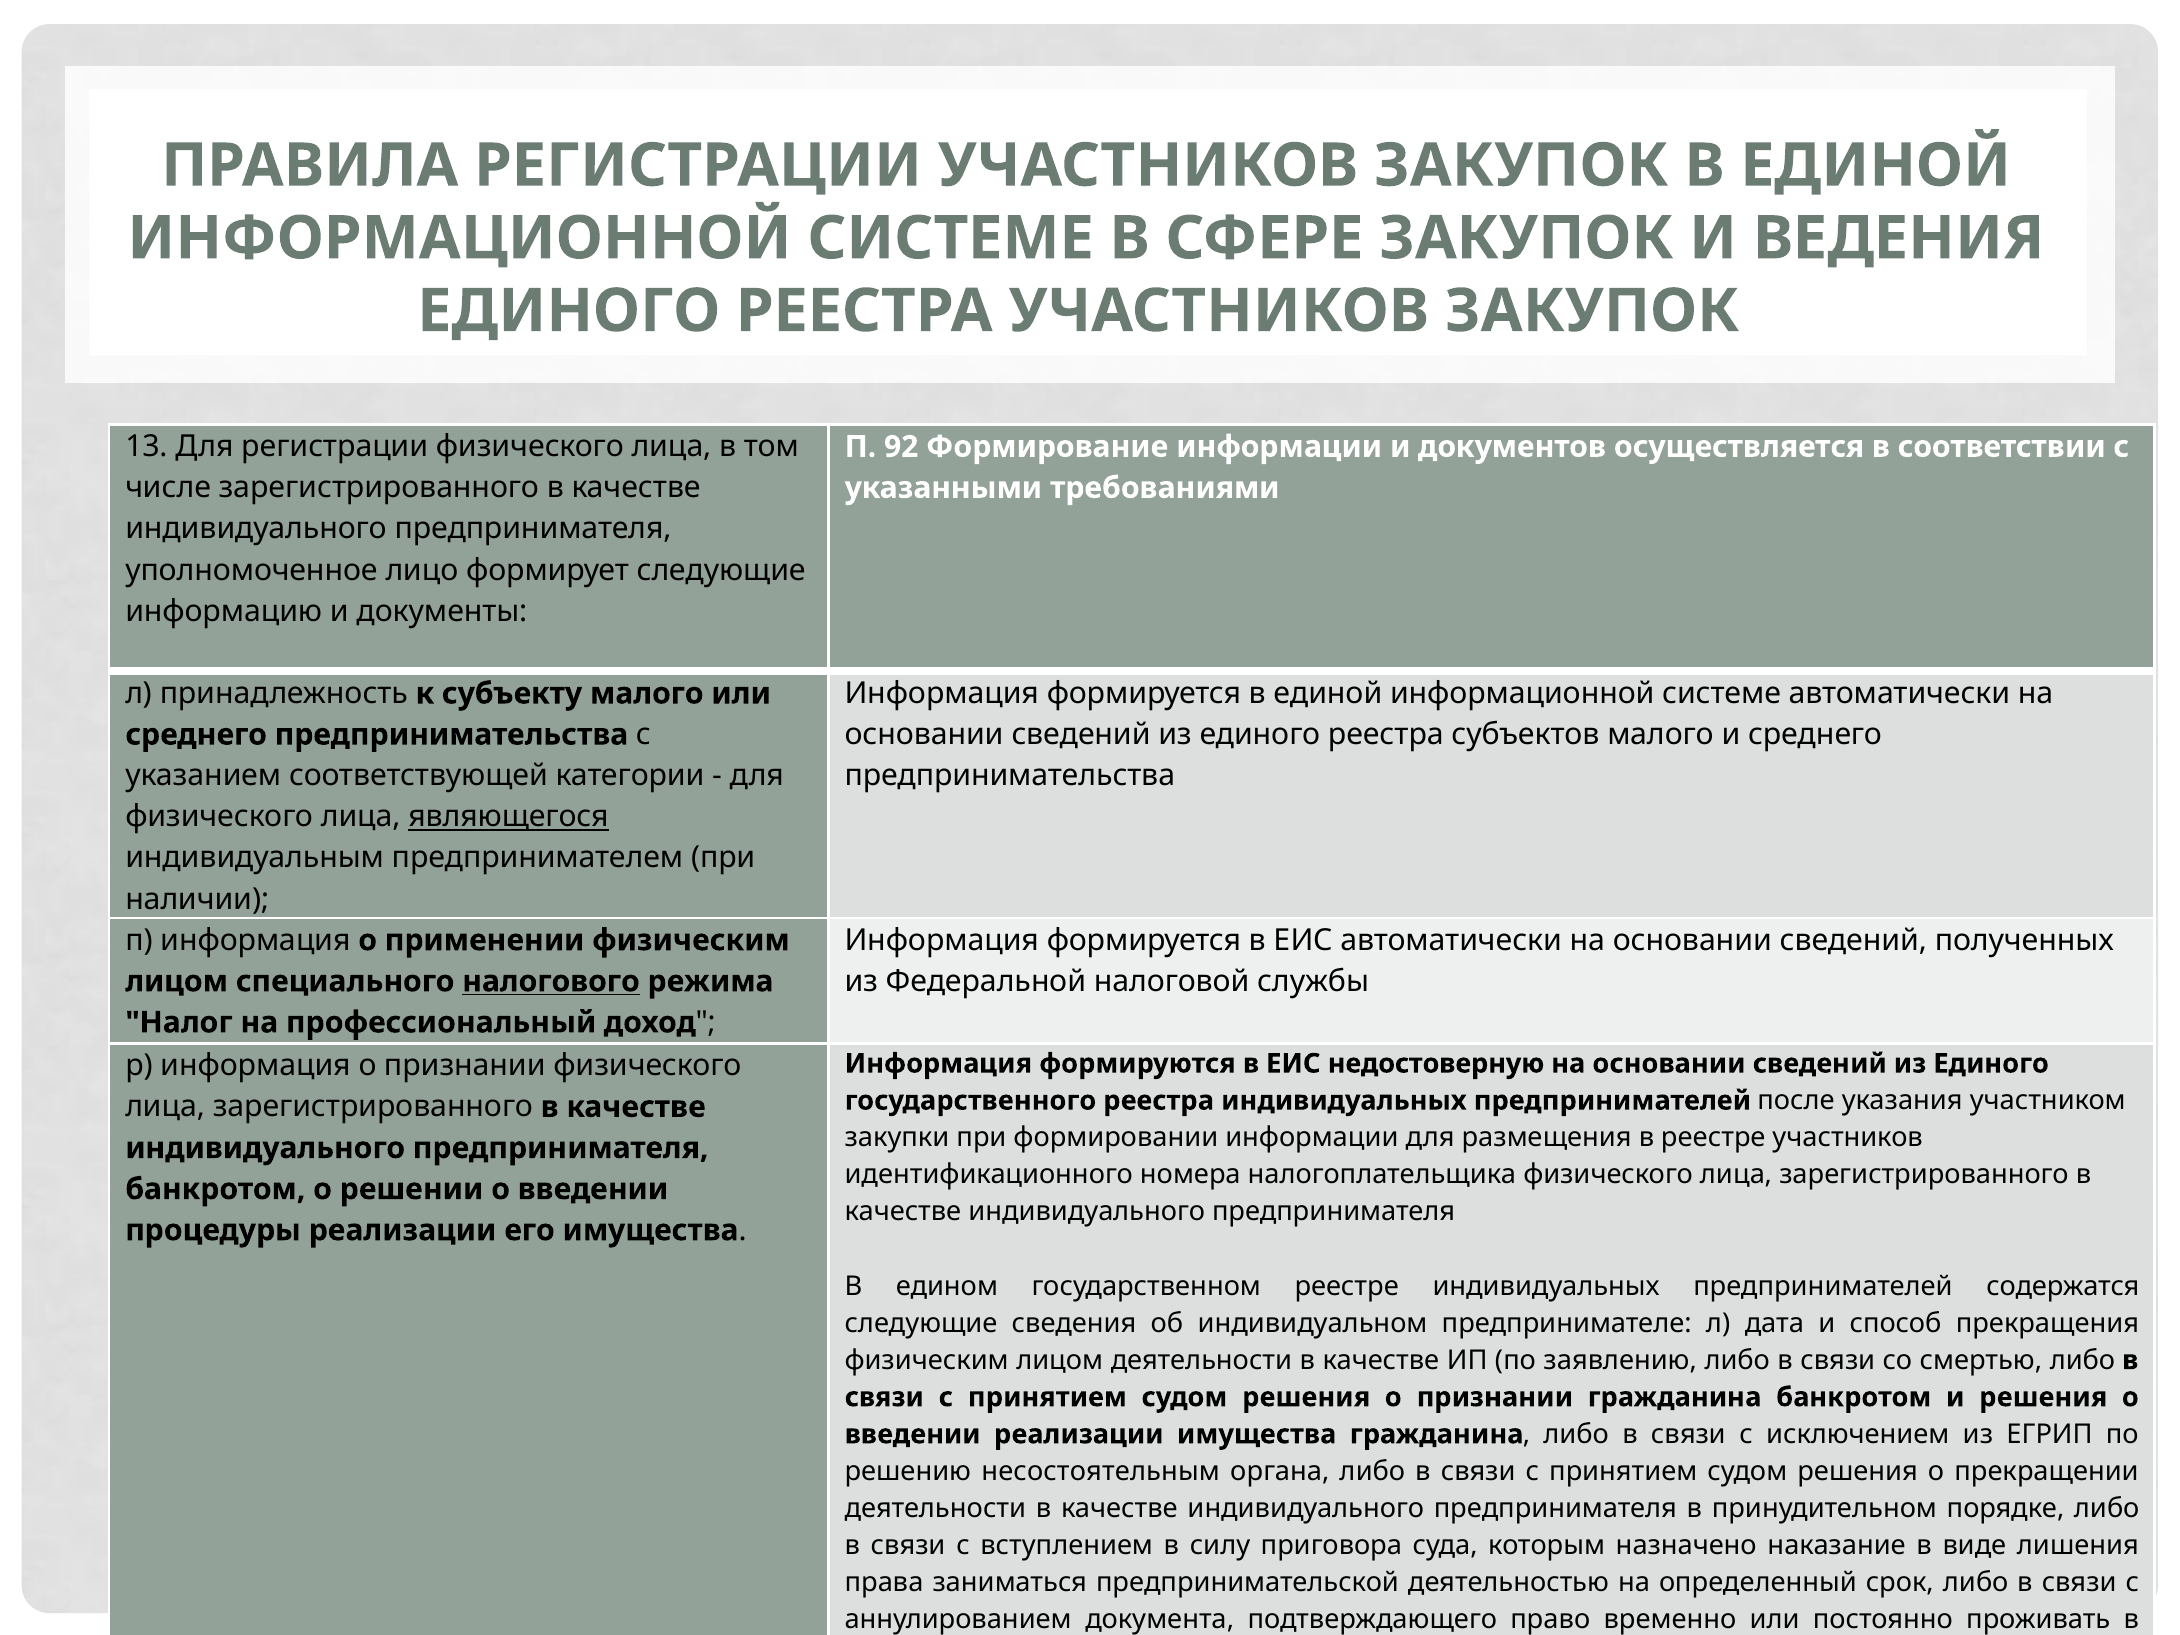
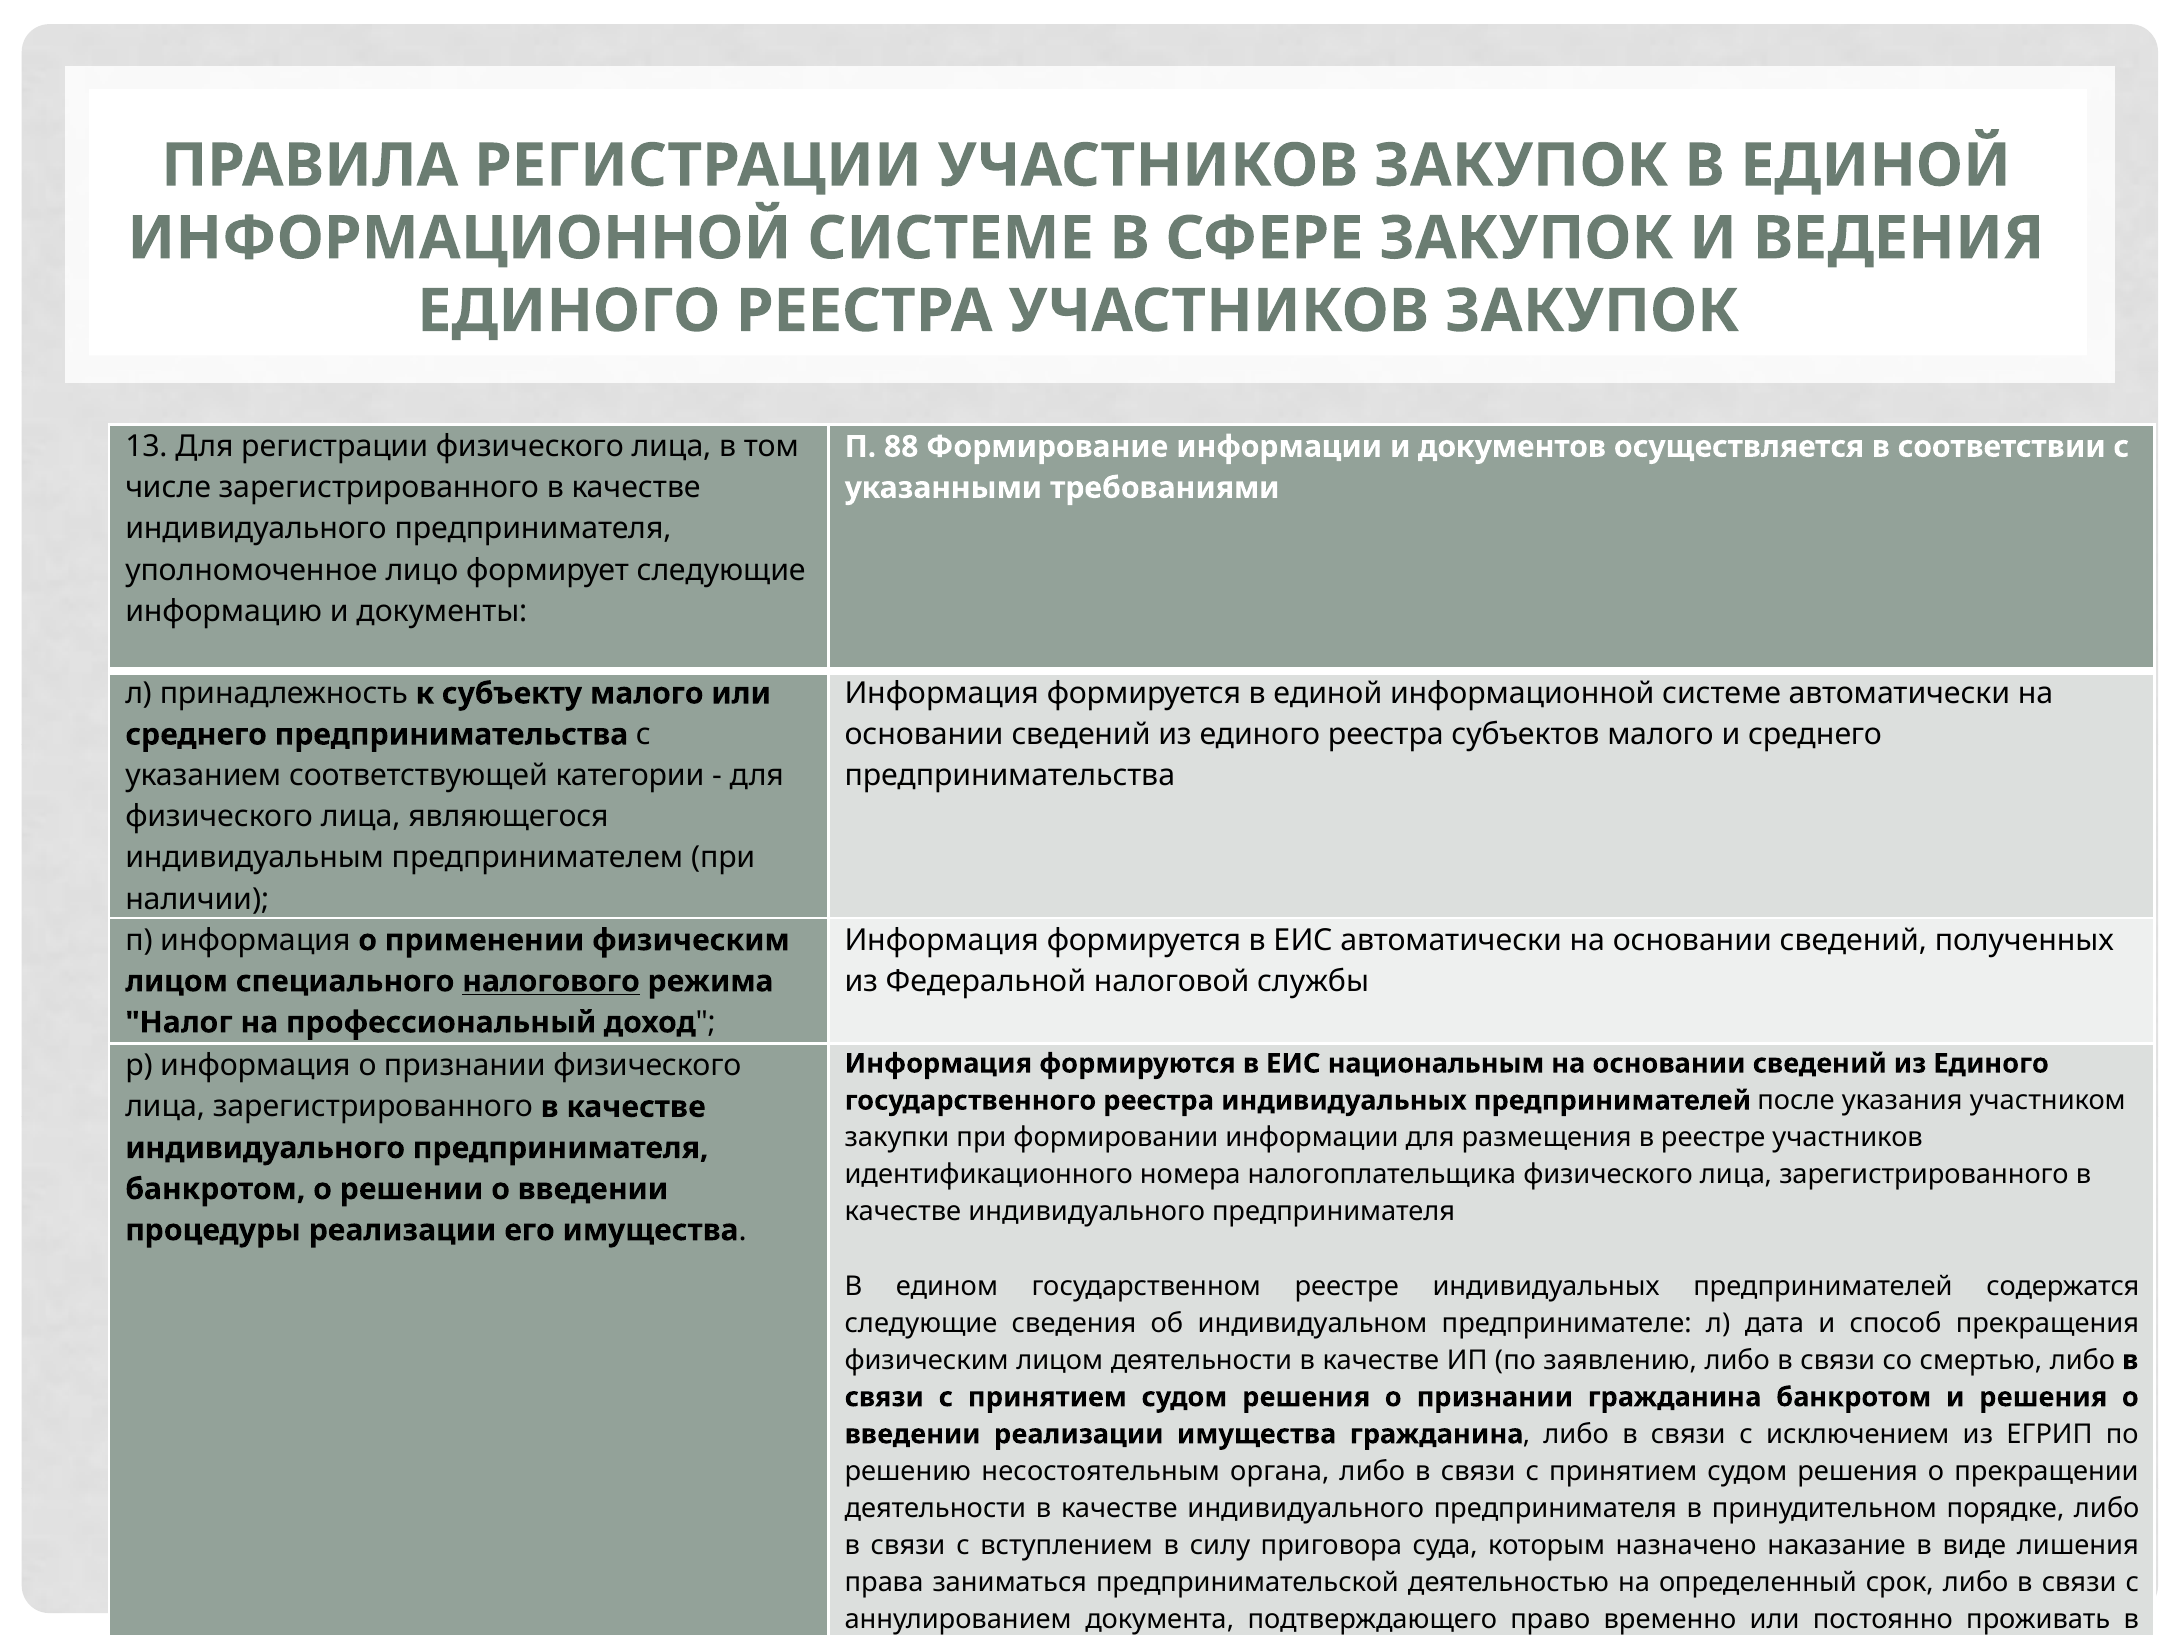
92: 92 -> 88 (901, 447)
являющегося underline: present -> none (509, 817)
недостоверную: недостоверную -> национальным (1436, 1064)
